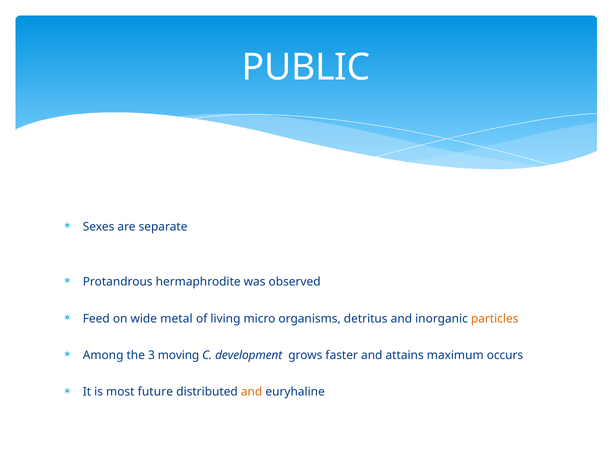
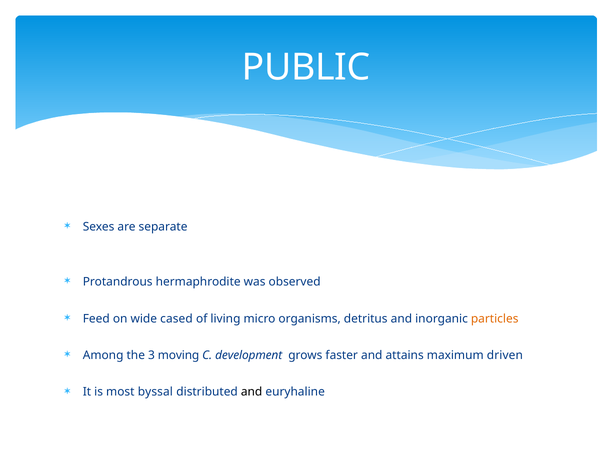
metal: metal -> cased (176, 319)
occurs: occurs -> driven (505, 355)
future: future -> byssal (155, 392)
and colour: orange -> black (252, 392)
